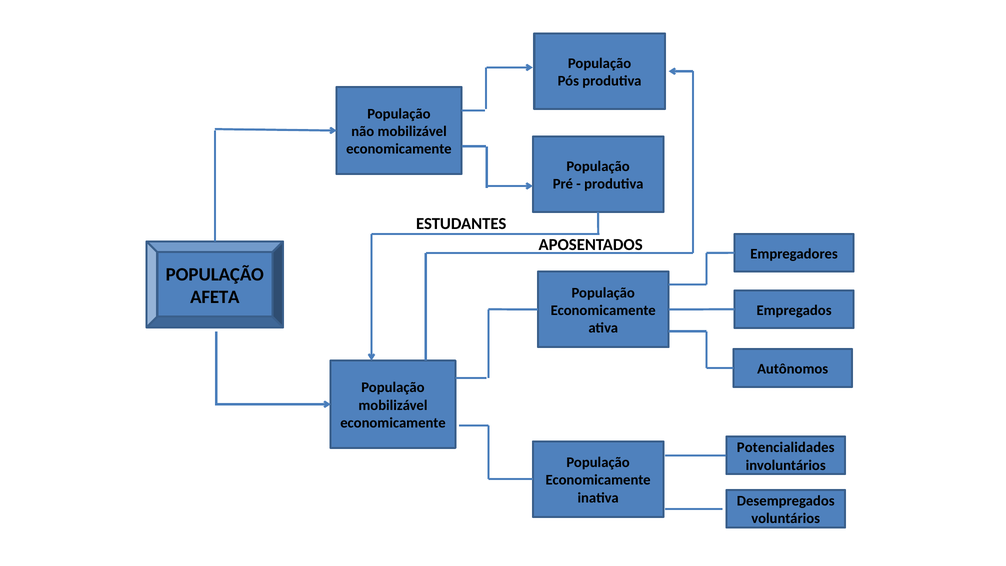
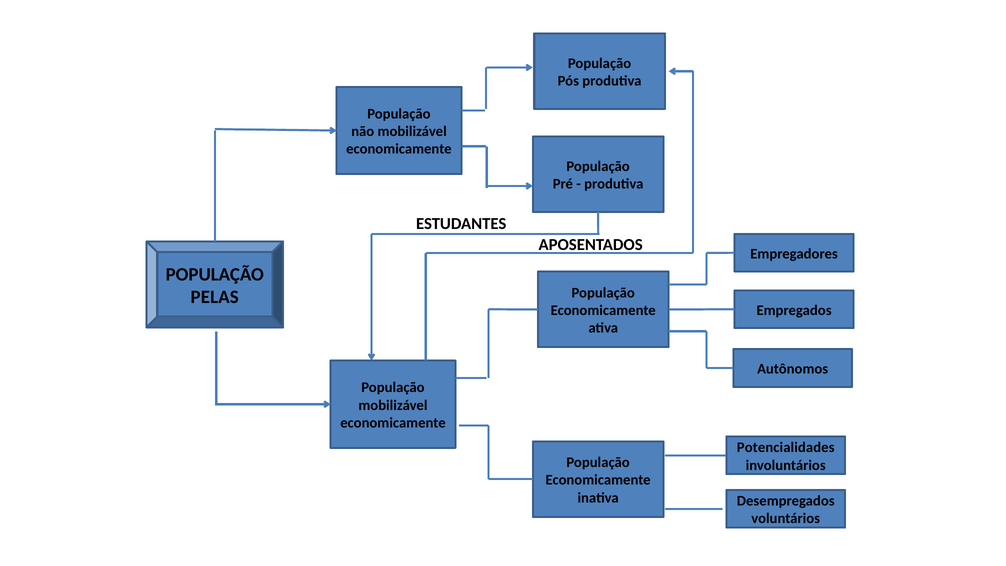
AFETA: AFETA -> PELAS (215, 297)
